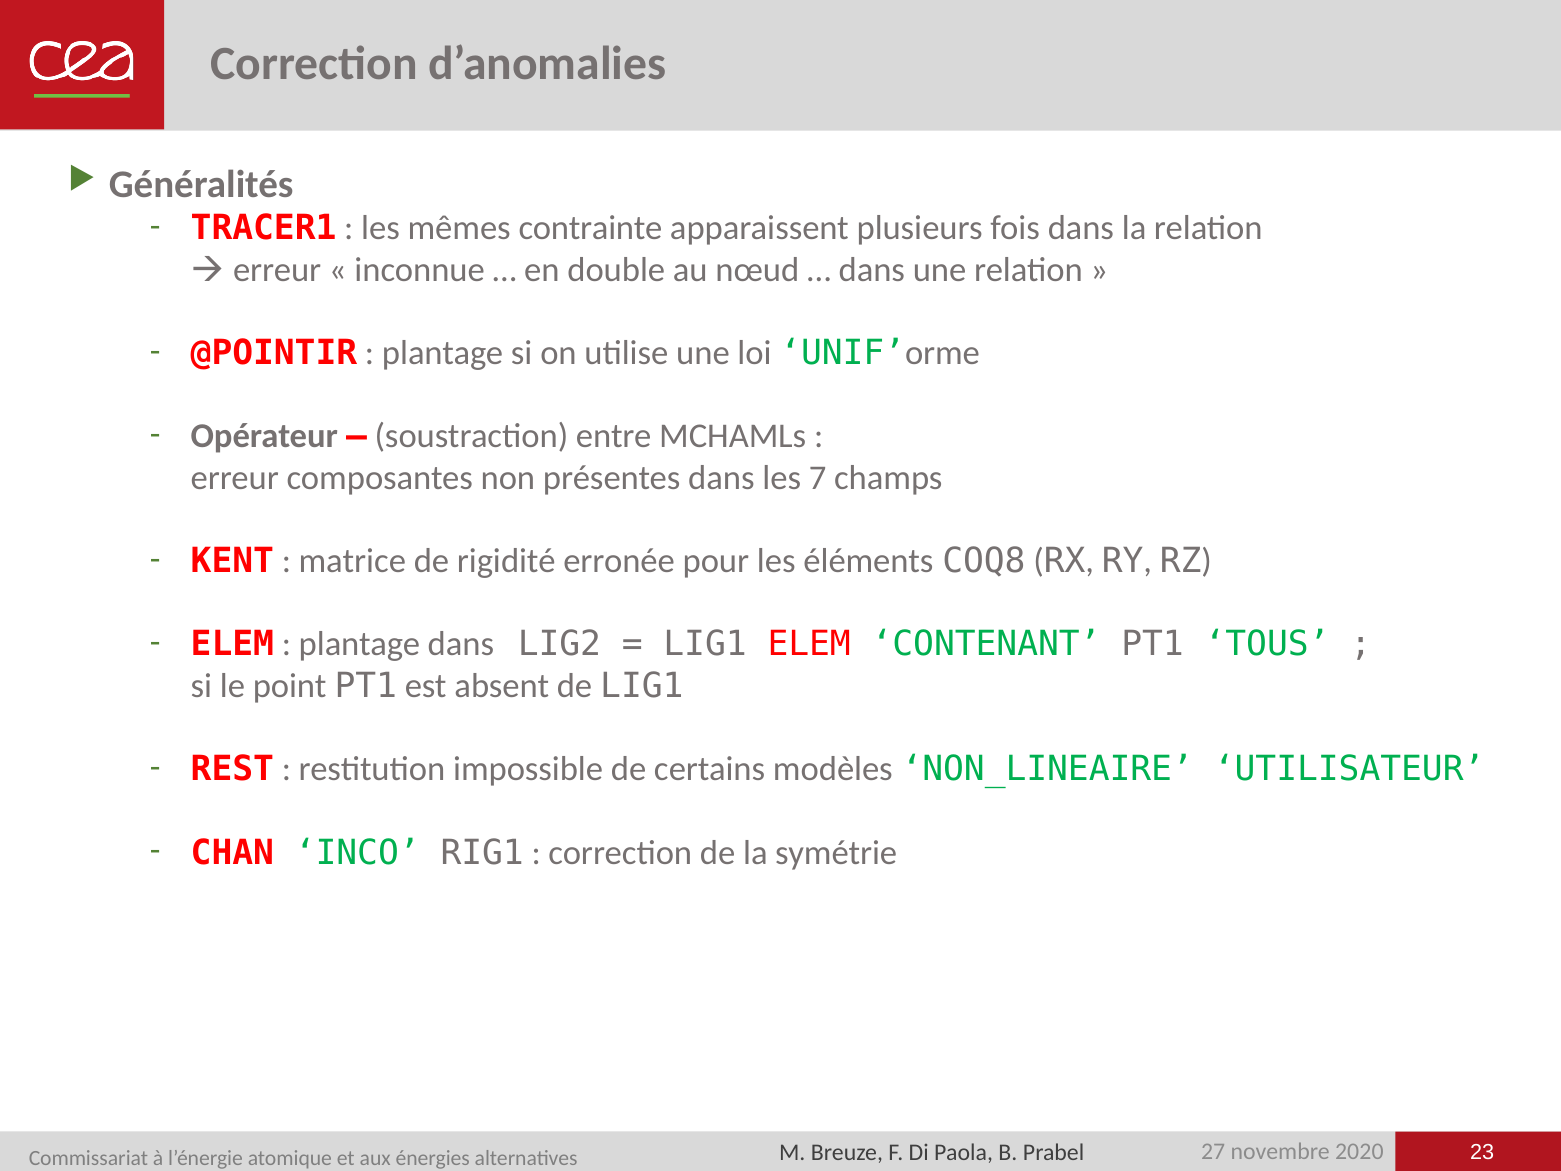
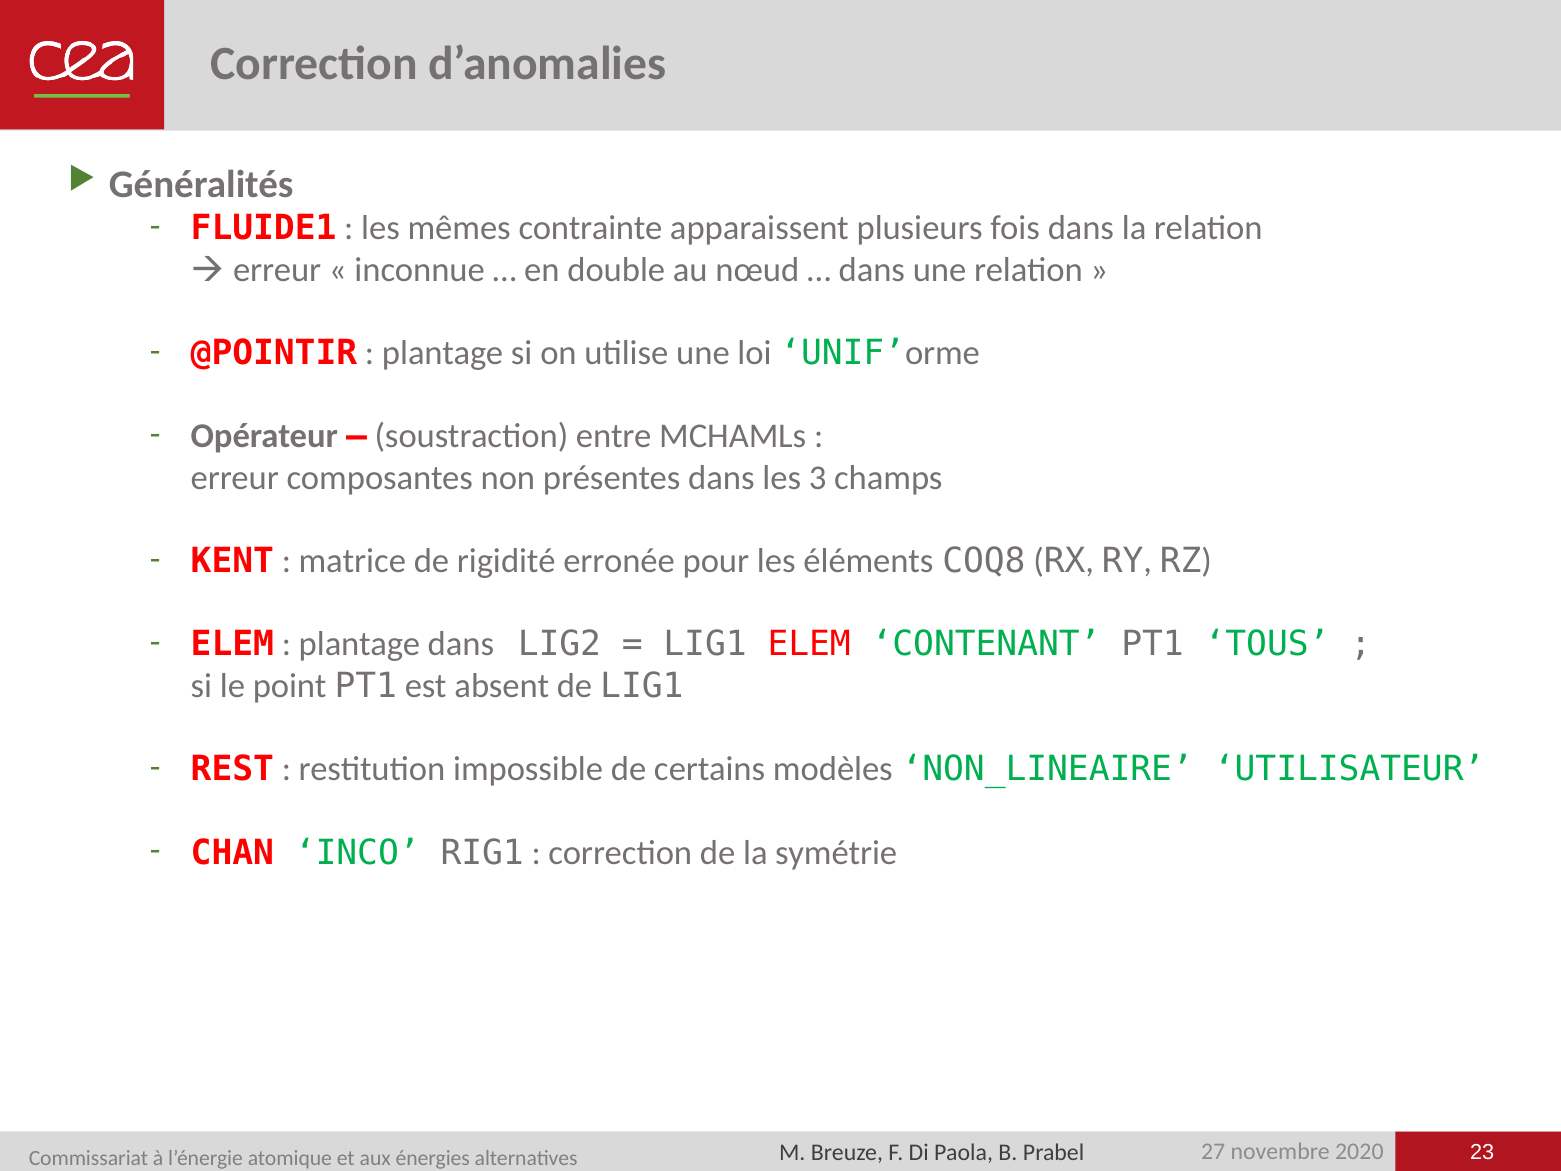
TRACER1: TRACER1 -> FLUIDE1 (264, 228)
7: 7 -> 3 (818, 478)
